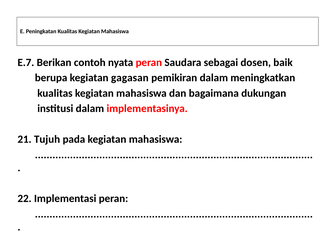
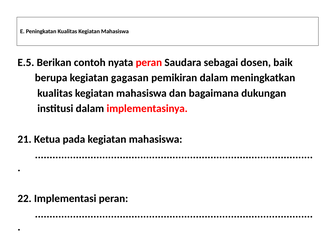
E.7: E.7 -> E.5 (26, 62)
Tujuh: Tujuh -> Ketua (47, 139)
